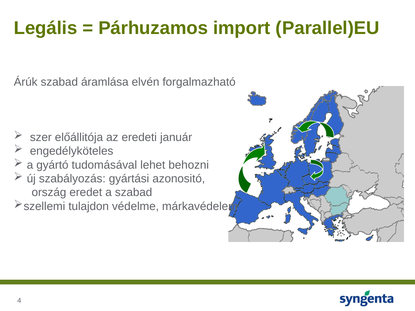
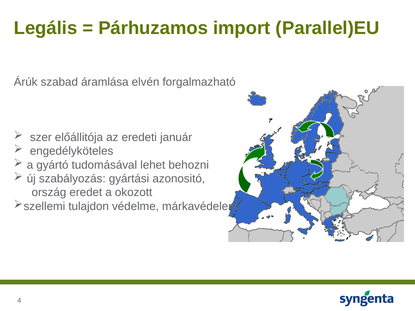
a szabad: szabad -> okozott (134, 193)
